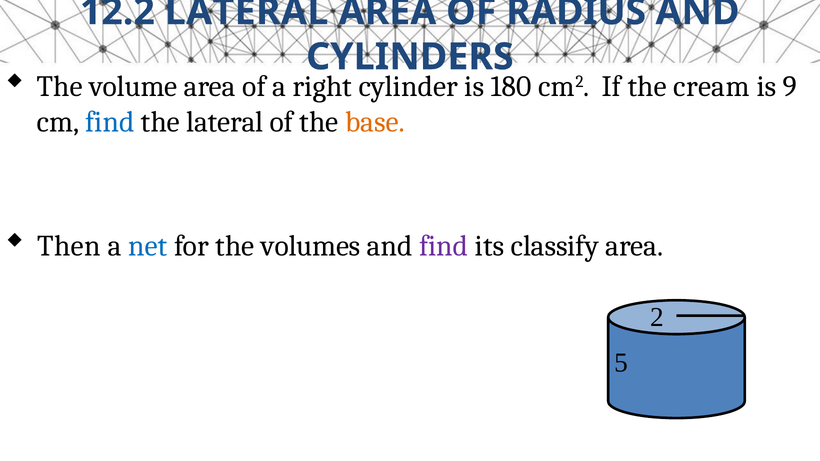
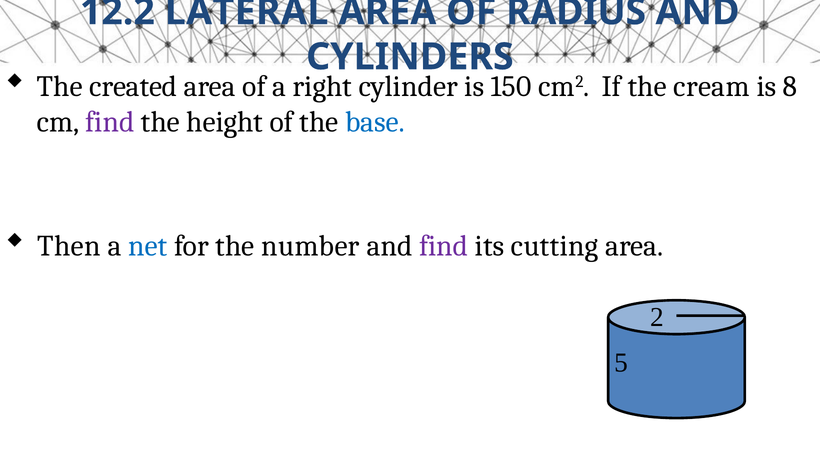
volume: volume -> created (133, 86)
180: 180 -> 150 (511, 86)
9: 9 -> 8 (790, 86)
find colour: blue -> purple (110, 122)
the lateral: lateral -> height (225, 122)
base colour: orange -> blue (375, 122)
volumes: volumes -> number (310, 246)
classify: classify -> cutting (555, 246)
